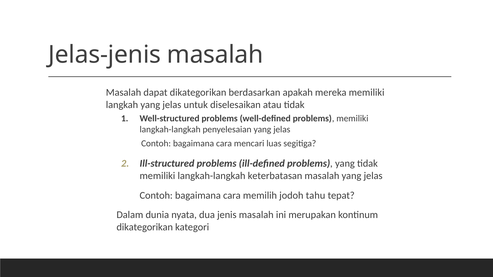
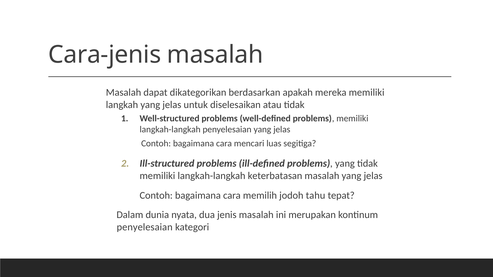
Jelas-jenis: Jelas-jenis -> Cara-jenis (105, 55)
dikategorikan: dikategorikan -> penyelesaian (145, 228)
